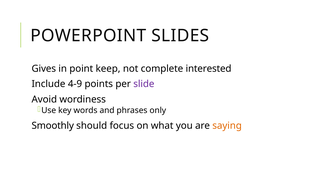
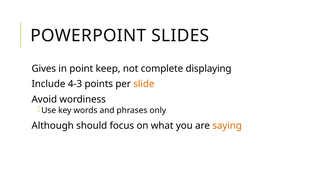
interested: interested -> displaying (209, 69)
4-9: 4-9 -> 4-3 (75, 84)
slide colour: purple -> orange (144, 84)
Smoothly: Smoothly -> Although (53, 126)
